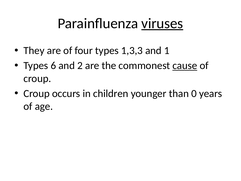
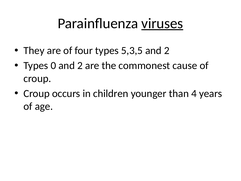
1,3,3: 1,3,3 -> 5,3,5 (132, 51)
1: 1 -> 2 (167, 51)
6: 6 -> 0 (53, 66)
cause underline: present -> none (185, 66)
0: 0 -> 4 (194, 93)
